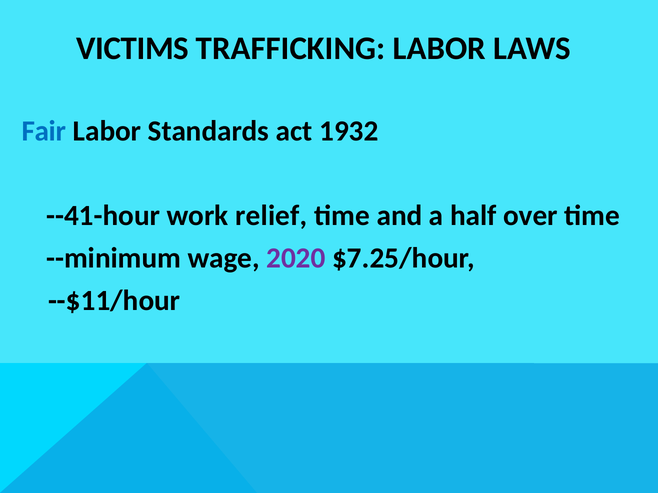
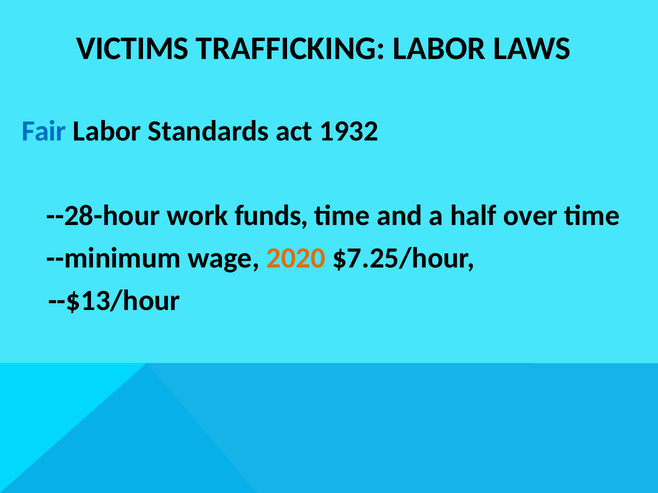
--41-hour: --41-hour -> --28-hour (103, 216)
relief: relief -> funds (271, 216)
2020 colour: purple -> orange (296, 258)
--$11/hour: --$11/hour -> --$13/hour (114, 301)
